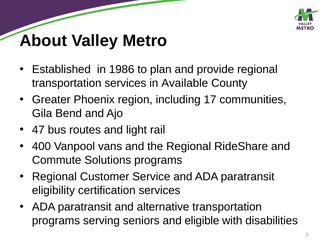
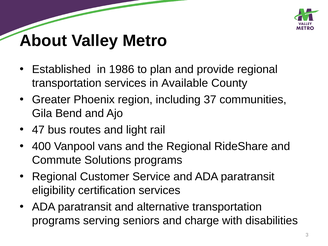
17: 17 -> 37 (210, 100)
eligible: eligible -> charge (202, 221)
